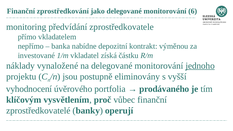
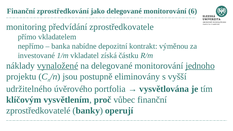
vynaložené underline: none -> present (58, 66)
vyhodnocení: vyhodnocení -> udržitelného (29, 89)
prodávaného: prodávaného -> vysvětlována (164, 89)
